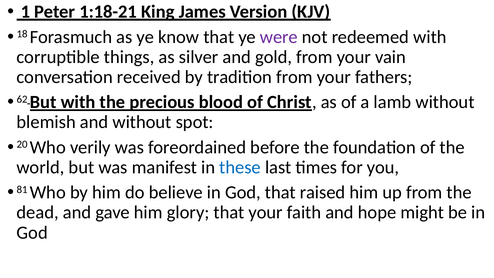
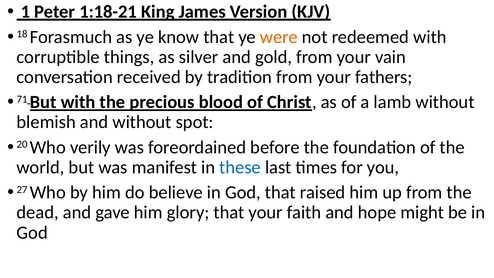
were colour: purple -> orange (279, 37)
62: 62 -> 71 (22, 99)
81: 81 -> 27 (22, 190)
